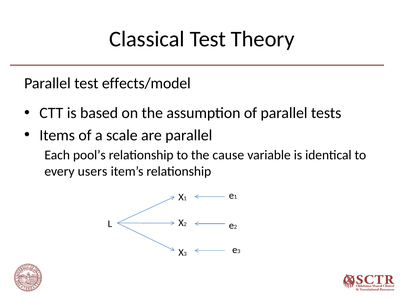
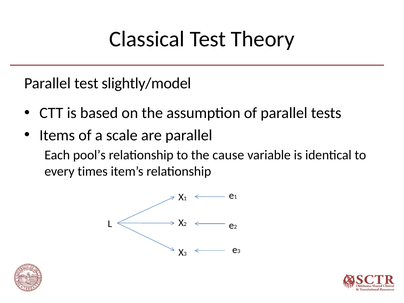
effects/model: effects/model -> slightly/model (146, 83)
users: users -> times (93, 171)
